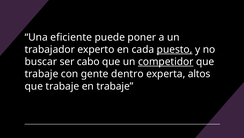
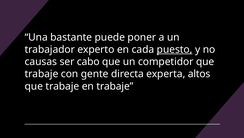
eficiente: eficiente -> bastante (71, 37)
buscar: buscar -> causas (41, 61)
competidor underline: present -> none (166, 61)
dentro: dentro -> directa (127, 74)
